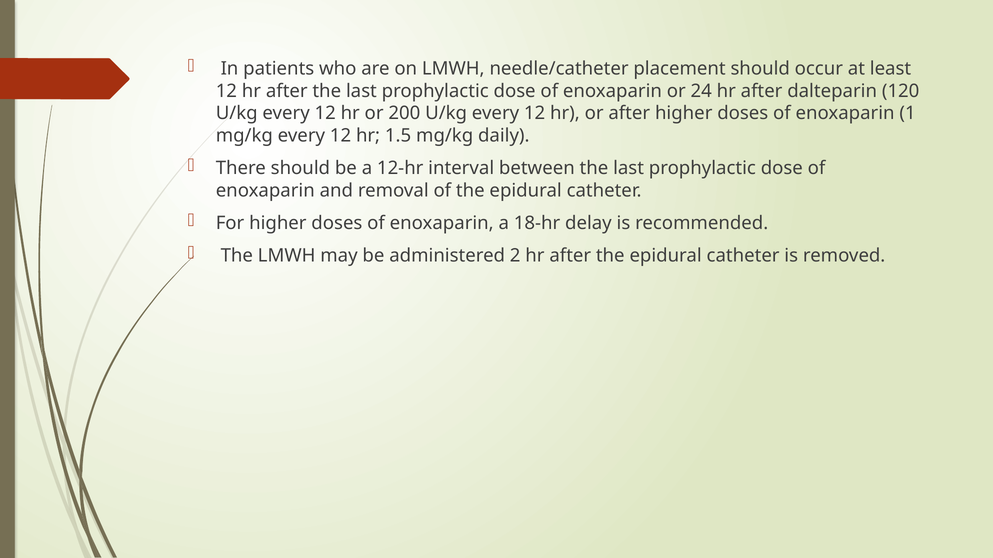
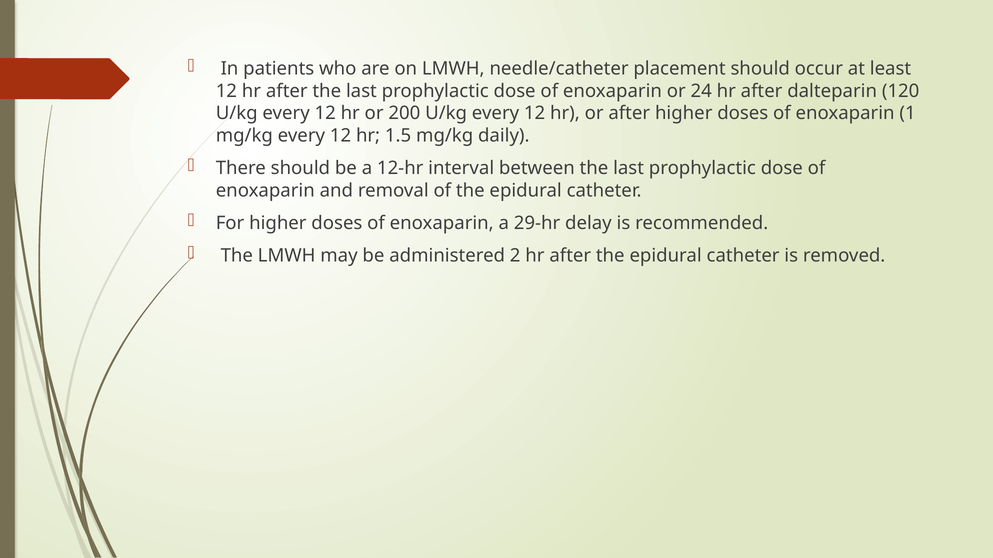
18-hr: 18-hr -> 29-hr (537, 223)
